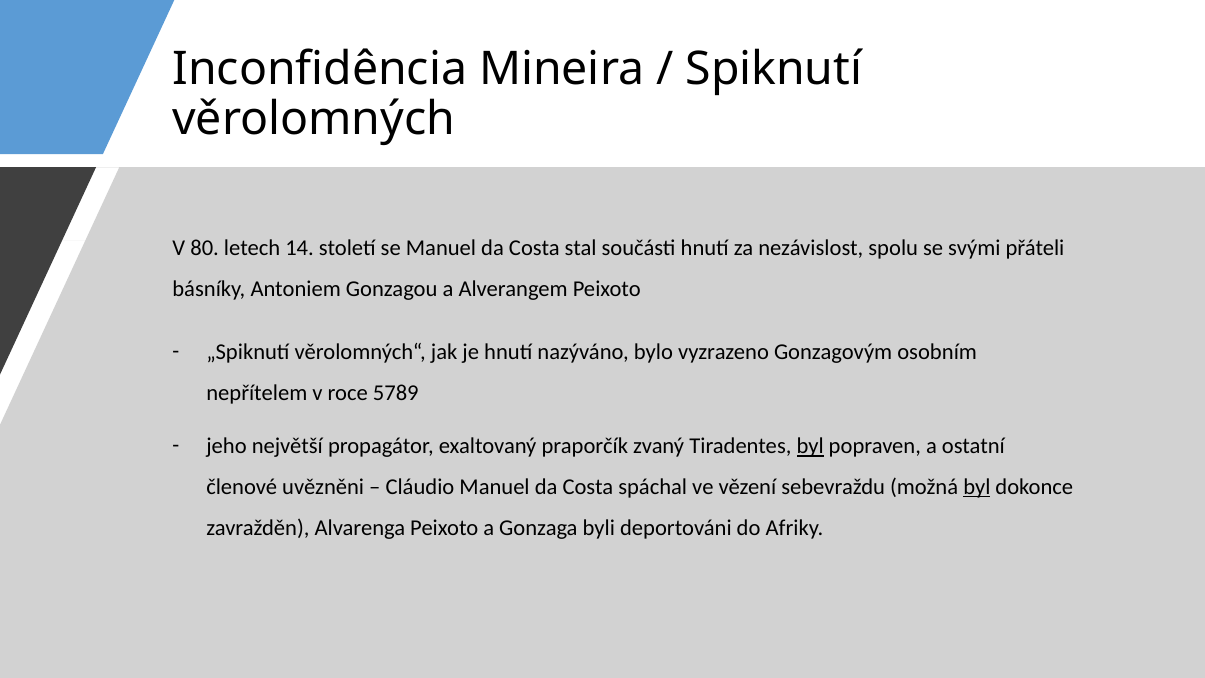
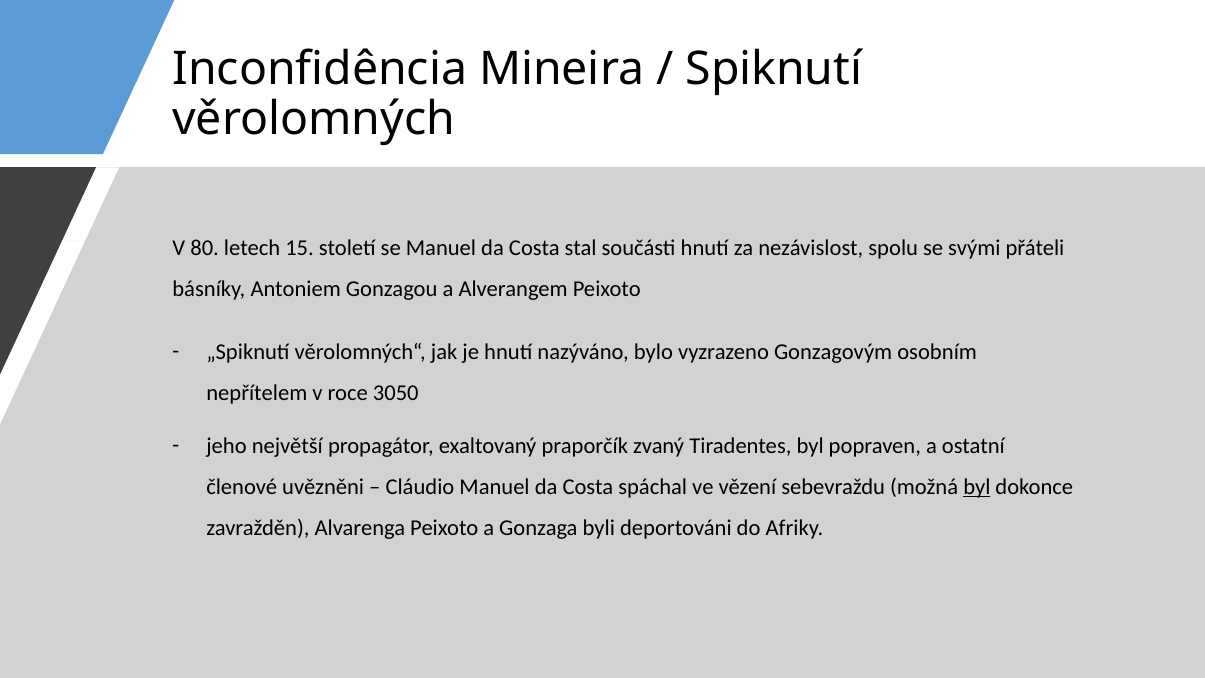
14: 14 -> 15 (300, 248)
5789: 5789 -> 3050 (396, 393)
byl underline: present -> none (810, 446)
